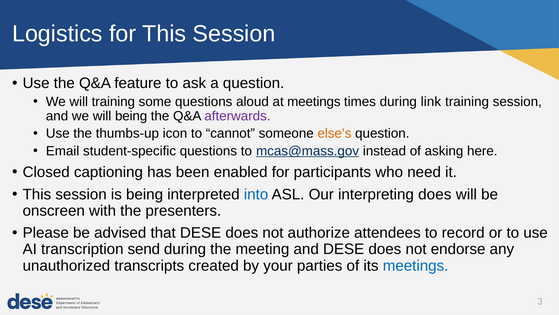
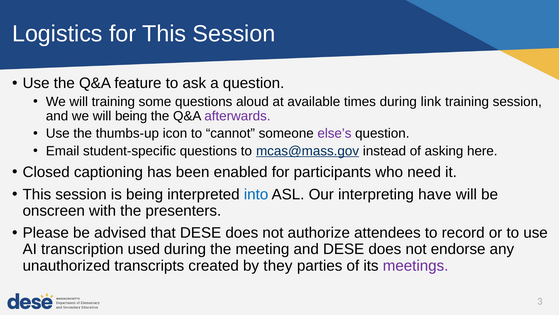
at meetings: meetings -> available (314, 101)
else’s colour: orange -> purple (334, 133)
interpreting does: does -> have (435, 194)
send: send -> used (144, 249)
your: your -> they (278, 265)
meetings colour: blue -> purple (416, 265)
